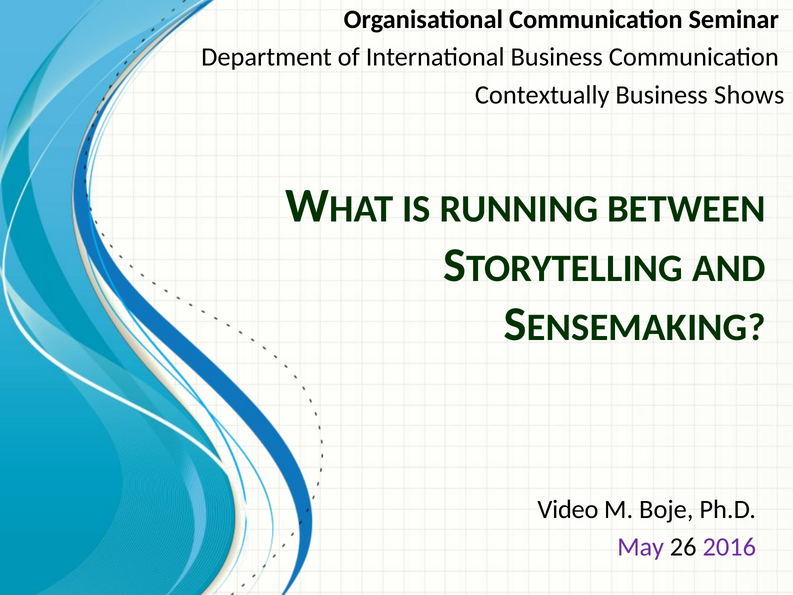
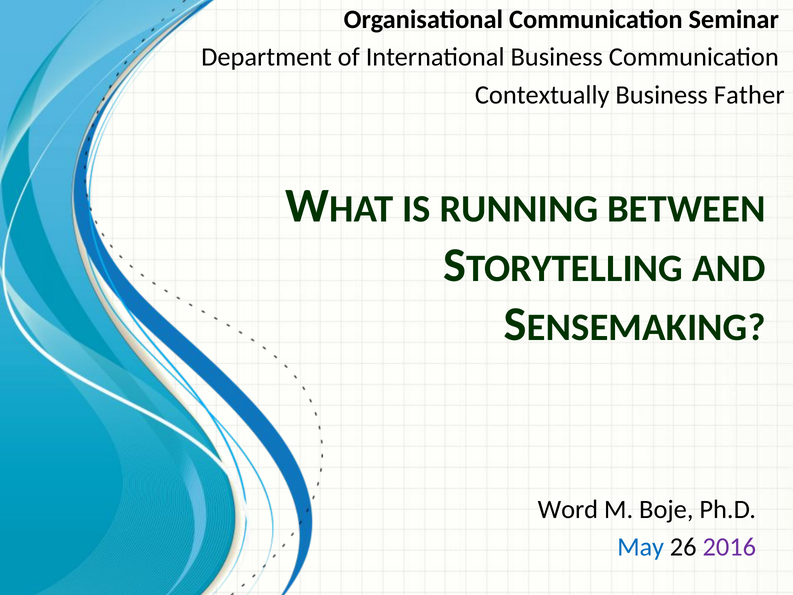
Shows: Shows -> Father (749, 95)
Video: Video -> Word (568, 509)
May colour: purple -> blue (641, 547)
